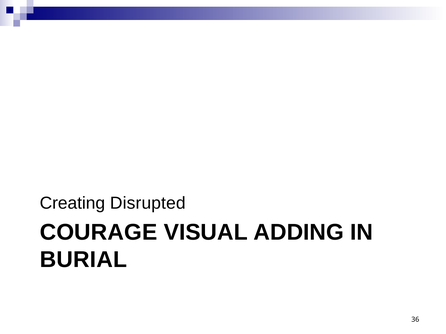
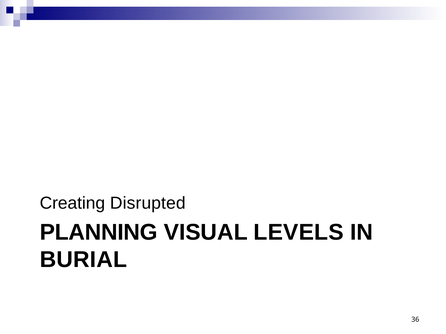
COURAGE: COURAGE -> PLANNING (99, 232)
ADDING: ADDING -> LEVELS (299, 232)
